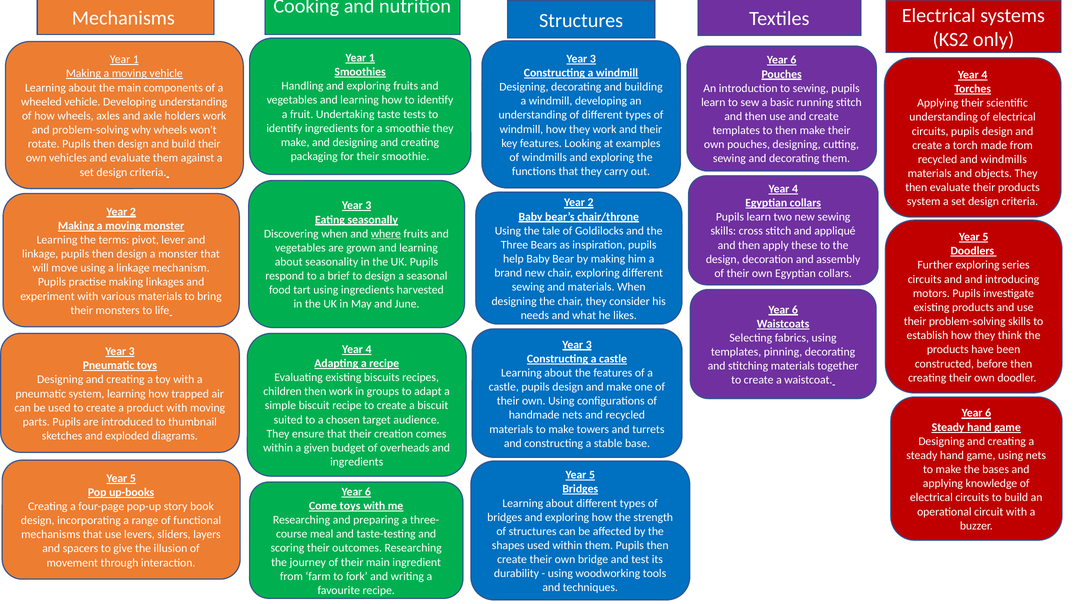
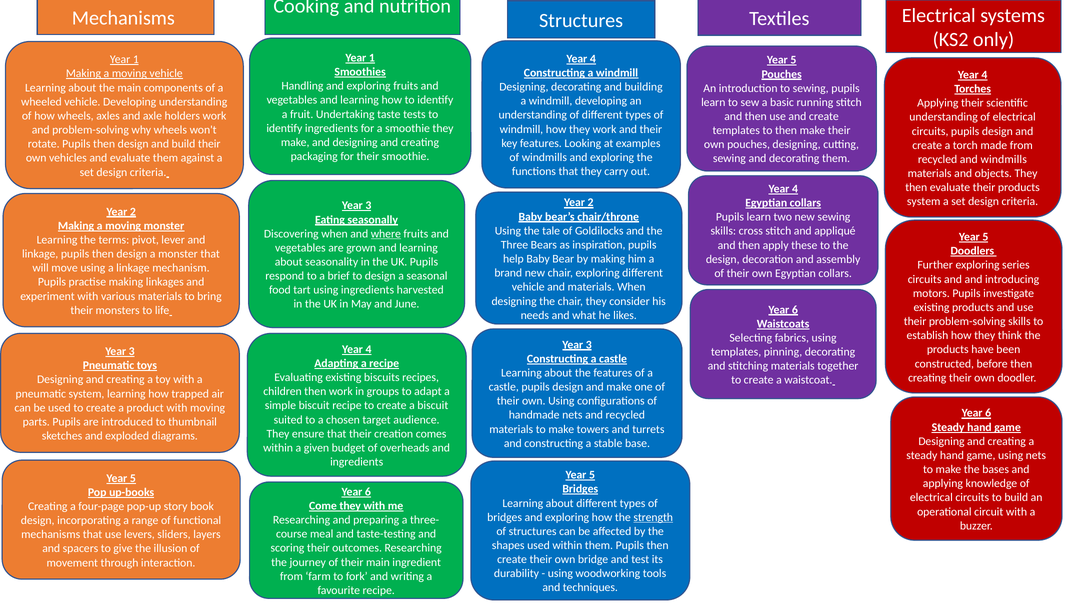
3: 3 -> 4 (593, 59)
6: 6 -> 5 (793, 60)
sewing: sewing -> vehicle (528, 287)
Come toys: toys -> they (350, 506)
strength underline: none -> present (653, 518)
